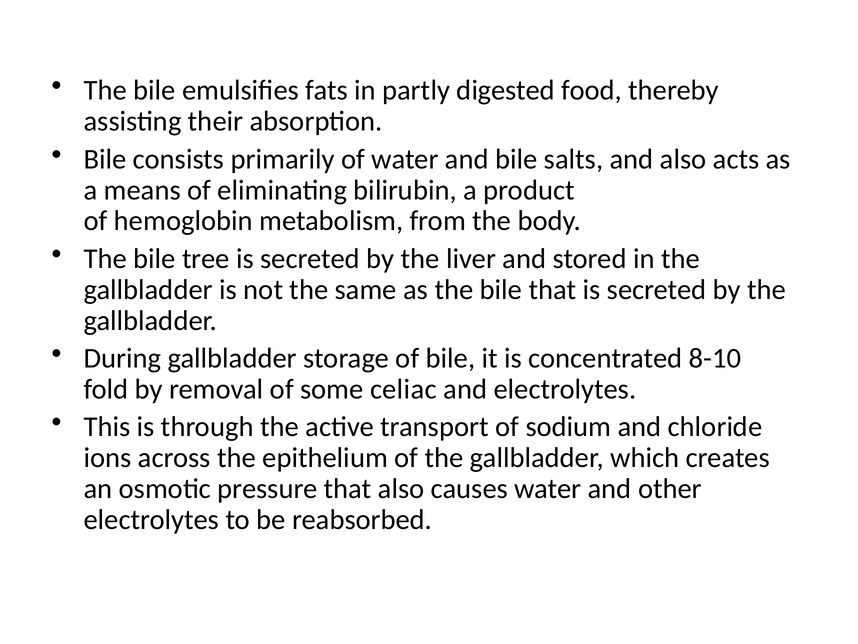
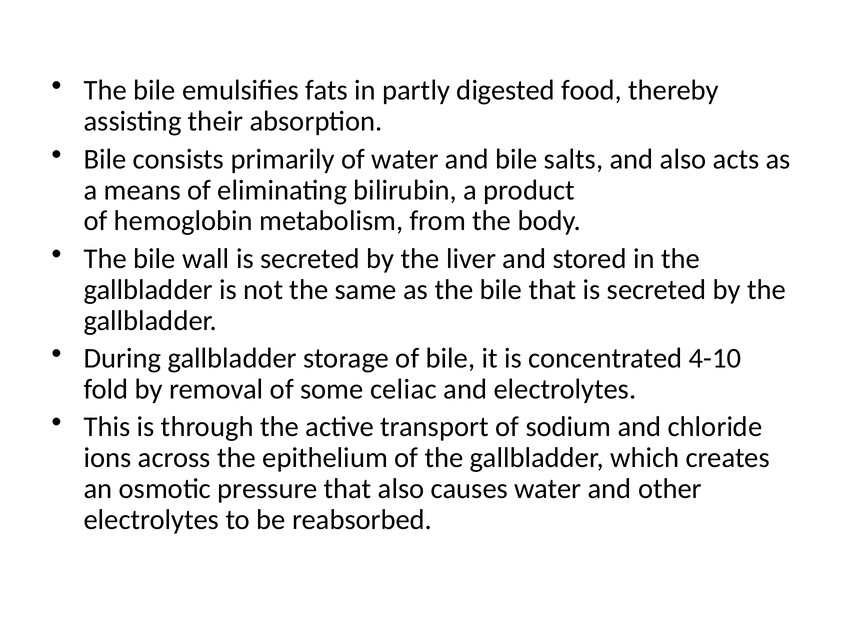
tree: tree -> wall (206, 259)
8-10: 8-10 -> 4-10 (715, 358)
